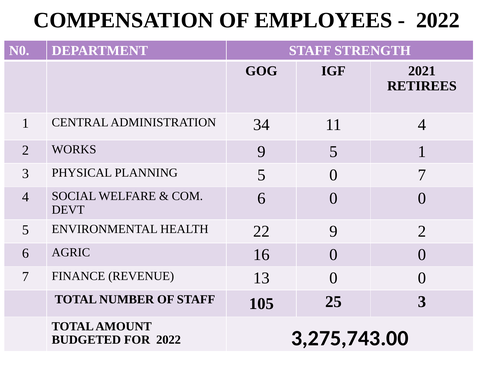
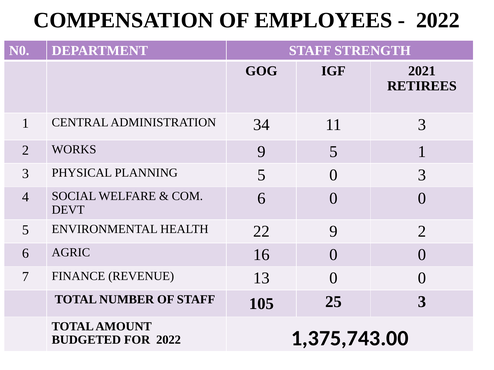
11 4: 4 -> 3 (422, 125)
5 0 7: 7 -> 3 (422, 175)
3,275,743.00: 3,275,743.00 -> 1,375,743.00 (350, 339)
